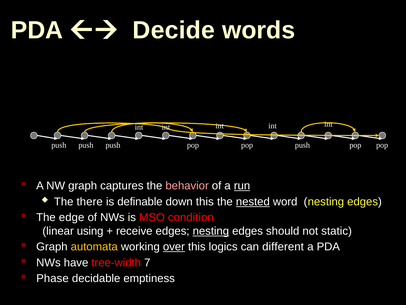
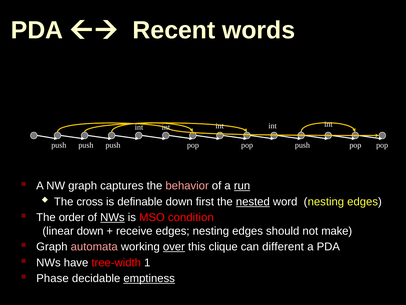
Decide: Decide -> Recent (174, 30)
there: there -> cross (90, 201)
down this: this -> first (205, 201)
edge: edge -> order (72, 217)
NWs underline: none -> present (112, 217)
linear using: using -> down (90, 231)
nesting underline: present -> none (211, 231)
static: static -> make (337, 231)
automata colour: yellow -> pink (94, 246)
logics: logics -> clique (223, 246)
7: 7 -> 1 (147, 262)
emptiness underline: none -> present (149, 278)
